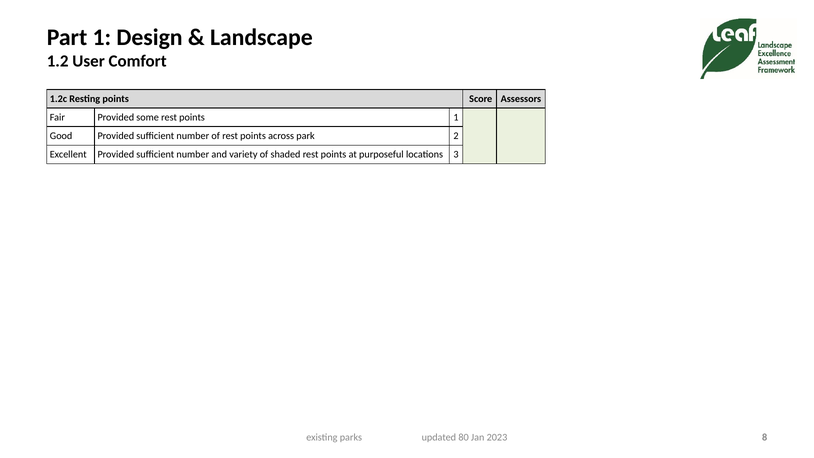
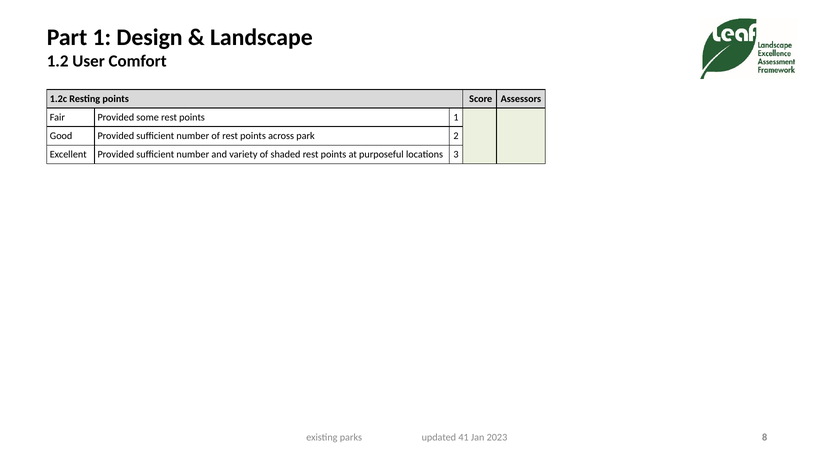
80: 80 -> 41 (464, 437)
